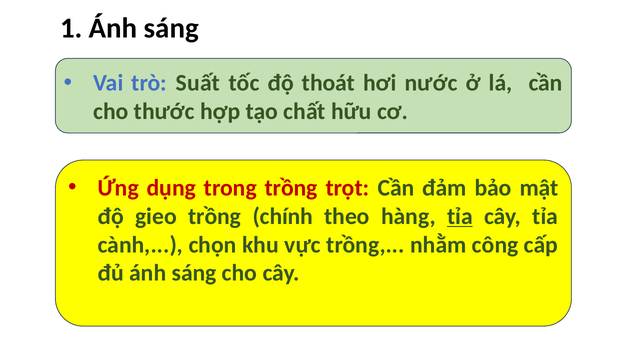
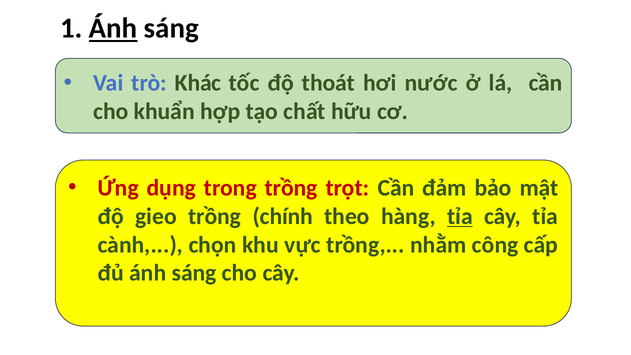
Ánh underline: none -> present (113, 28)
Suất: Suất -> Khác (198, 83)
thước: thước -> khuẩn (164, 111)
